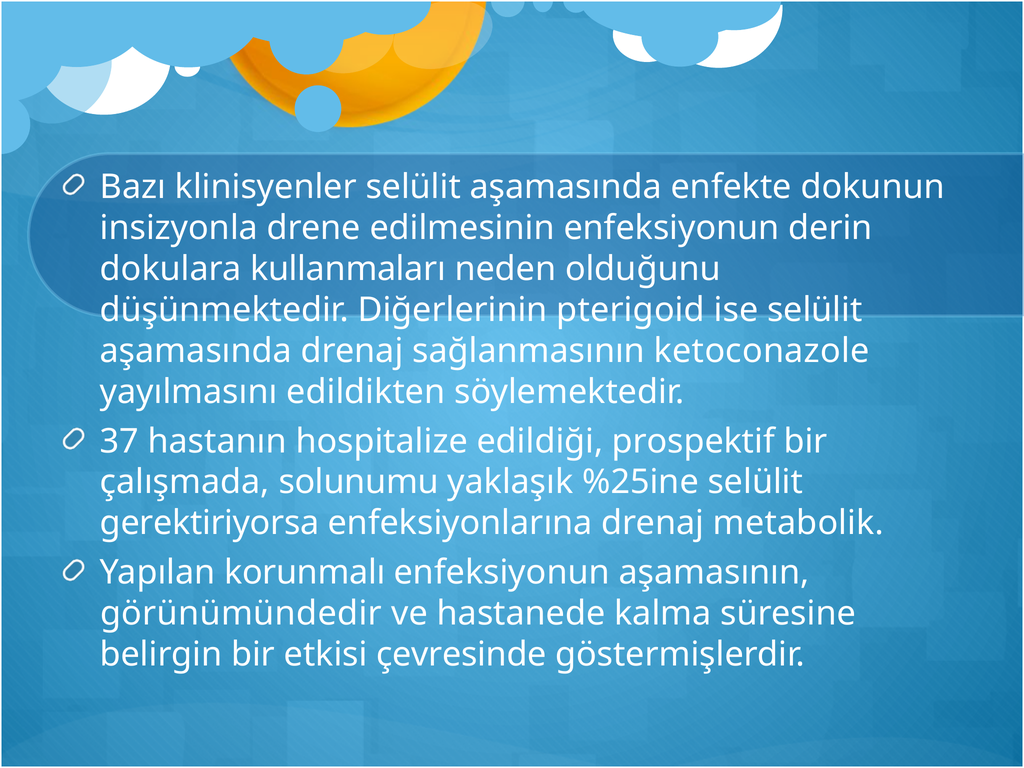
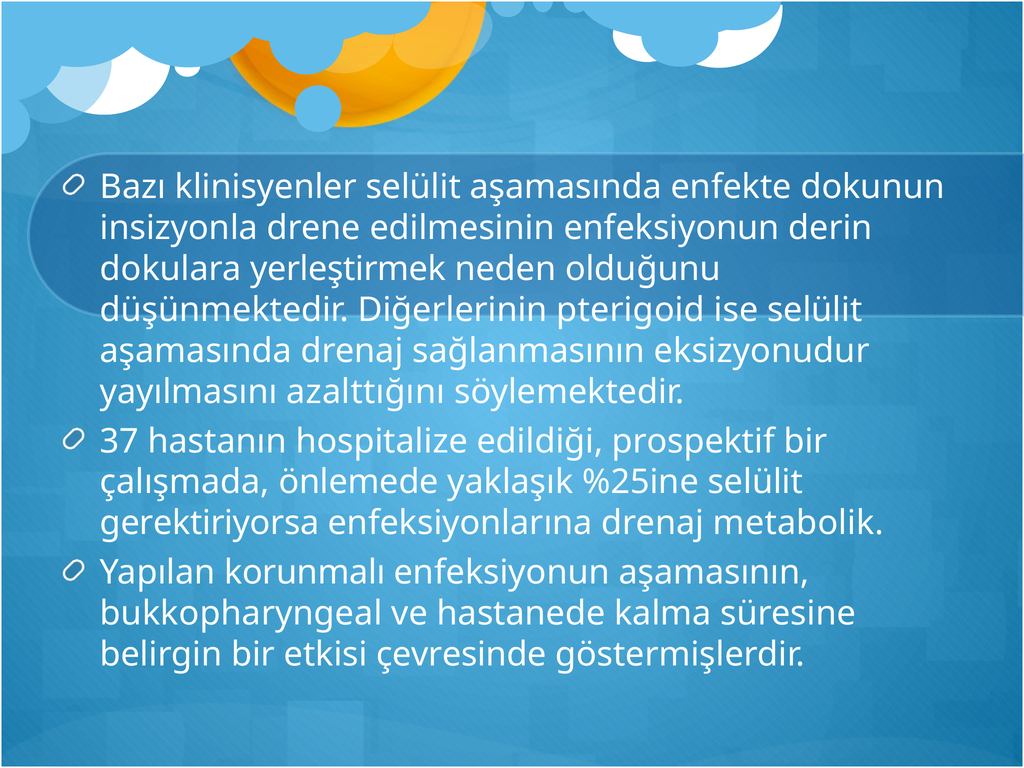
kullanmaları: kullanmaları -> yerleştirmek (348, 269)
ketoconazole: ketoconazole -> eksizyonudur (762, 351)
edildikten: edildikten -> azalttığını (366, 392)
solunumu: solunumu -> önlemede (359, 482)
görünümündedir: görünümündedir -> bukkopharyngeal (241, 614)
